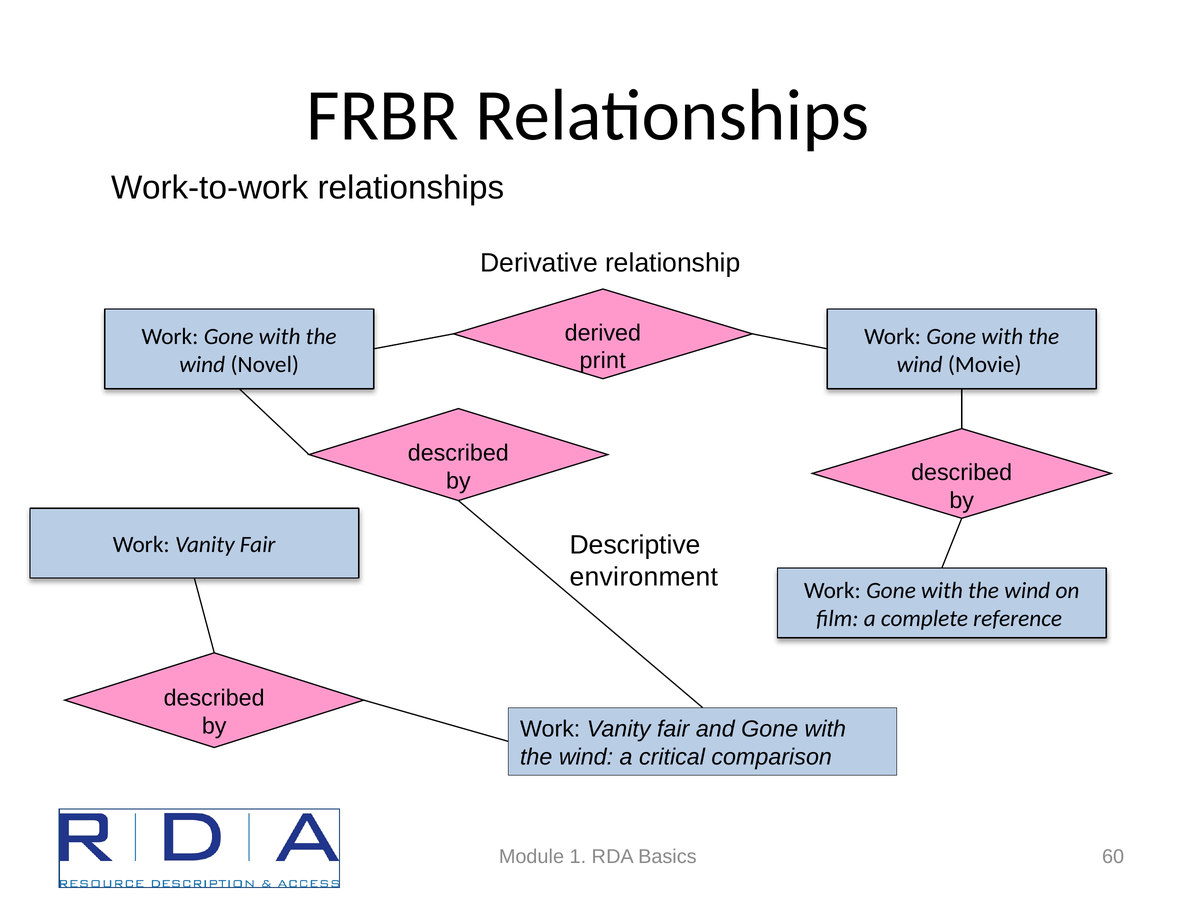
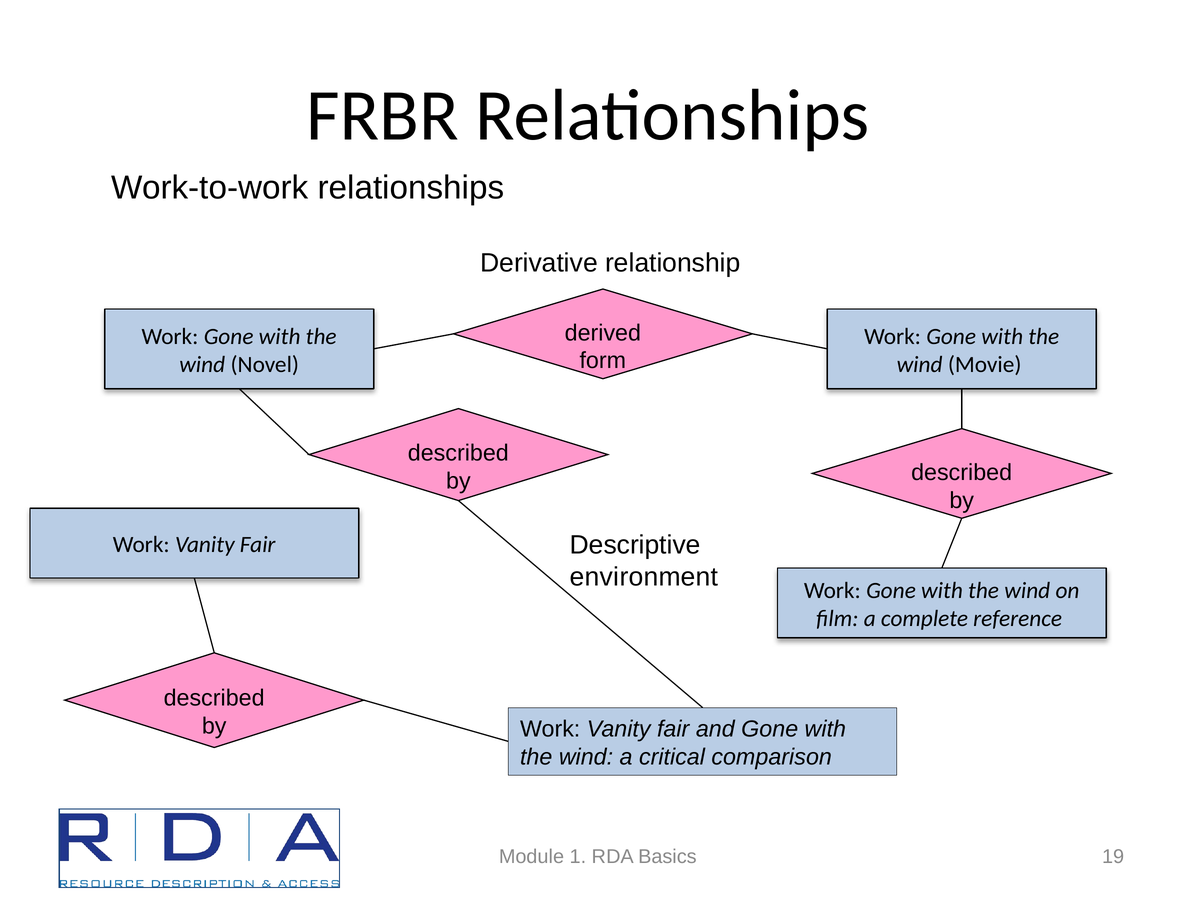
print: print -> form (603, 361)
60: 60 -> 19 (1113, 857)
